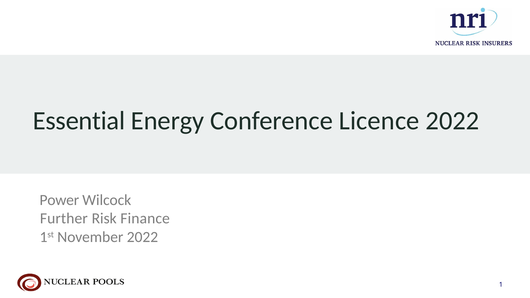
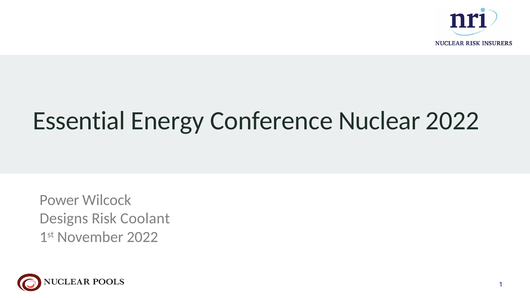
Licence: Licence -> Nuclear (379, 121)
Further: Further -> Designs (64, 219)
Finance: Finance -> Coolant (145, 219)
